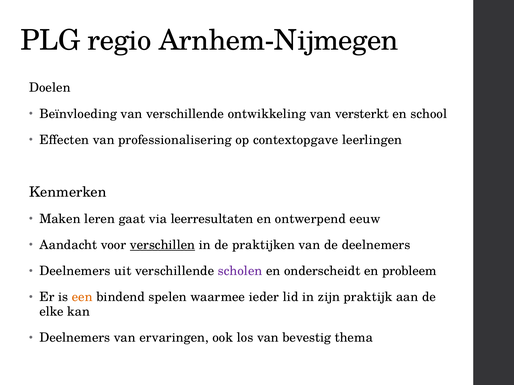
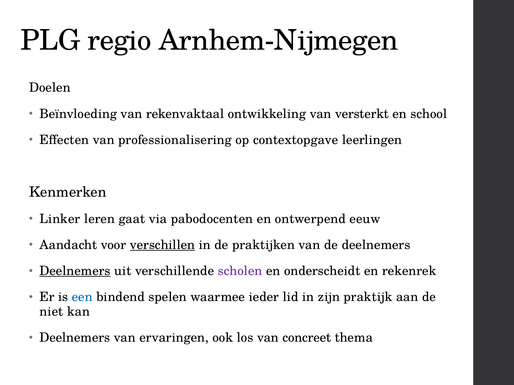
van verschillende: verschillende -> rekenvaktaal (185, 114)
Maken: Maken -> Linker (60, 219)
leerresultaten: leerresultaten -> pabodocenten (212, 219)
Deelnemers underline: none -> present (75, 271)
probleem: probleem -> rekenrek (409, 271)
een colour: orange -> blue (82, 297)
elke: elke -> niet (51, 312)
bevestig: bevestig -> concreet (307, 338)
